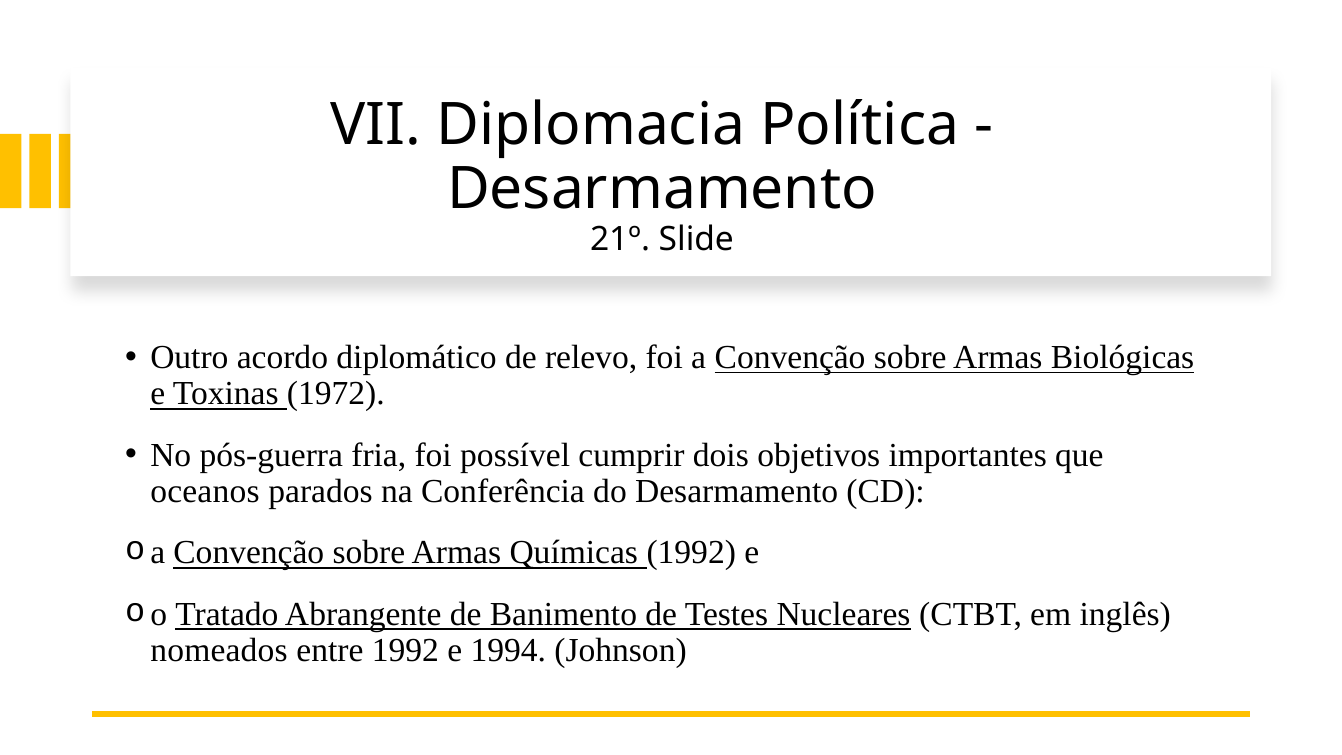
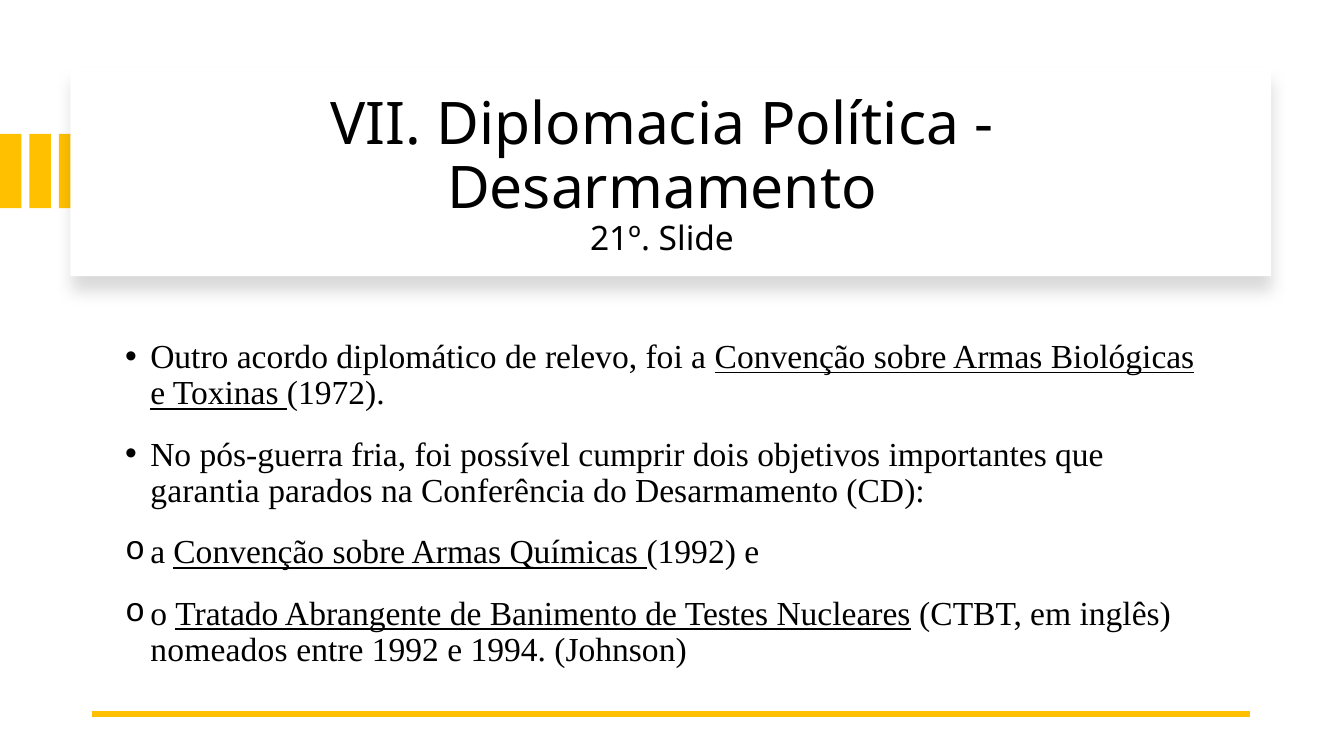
oceanos: oceanos -> garantia (205, 491)
